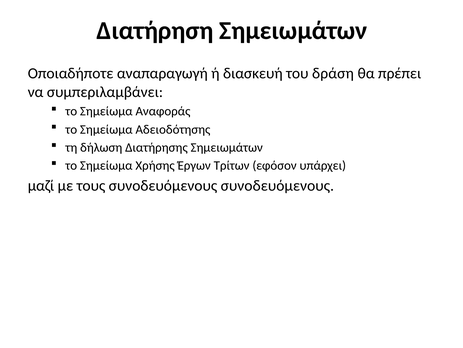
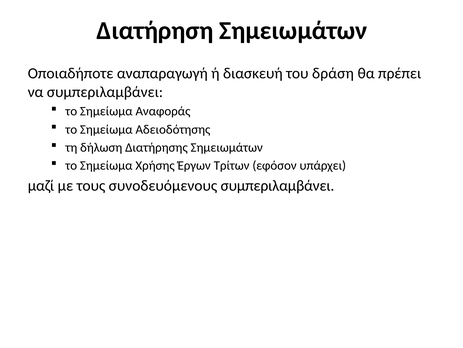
συνοδευόμενους συνοδευόμενους: συνοδευόμενους -> συμπεριλαμβάνει (277, 185)
